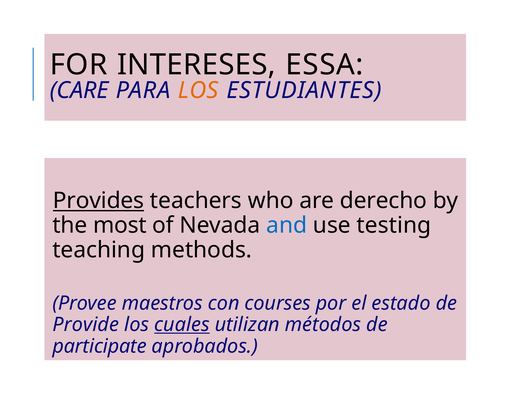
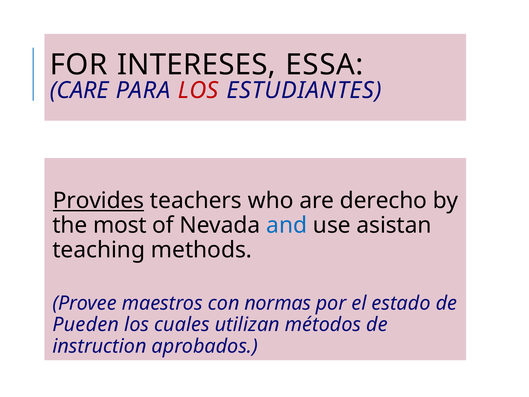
LOS colour: orange -> red (198, 90)
testing: testing -> asistan (394, 225)
courses: courses -> normas (278, 303)
Provide: Provide -> Pueden (86, 324)
cuales underline: present -> none (182, 324)
participate: participate -> instruction (99, 346)
